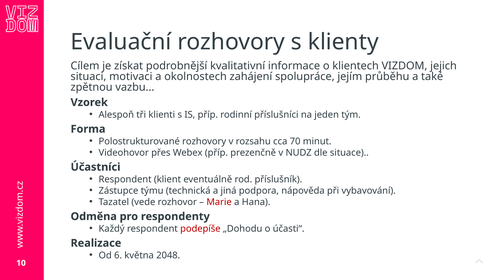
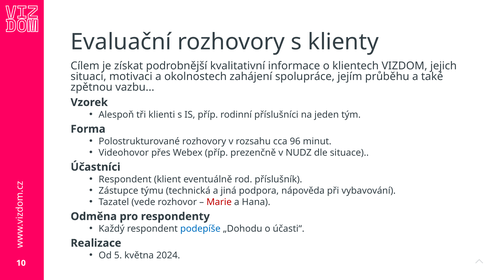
70: 70 -> 96 (295, 142)
podepíše colour: red -> blue (200, 229)
6: 6 -> 5 (118, 256)
2048: 2048 -> 2024 (168, 256)
